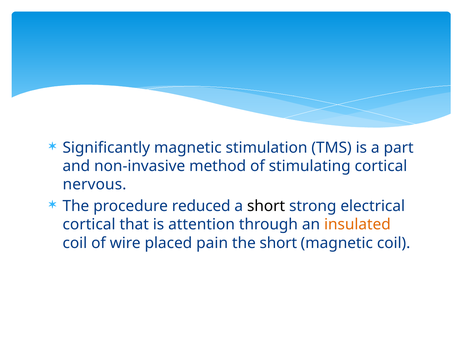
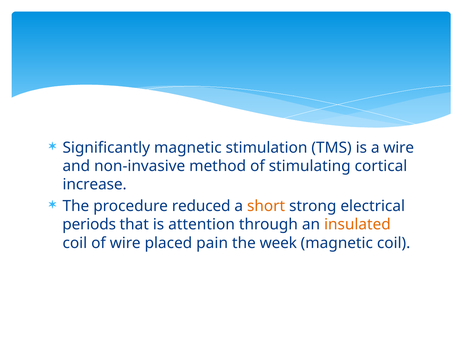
a part: part -> wire (399, 148)
nervous: nervous -> increase (95, 185)
short colour: black -> orange (266, 206)
cortical: cortical -> periods (89, 225)
the short: short -> week (278, 243)
